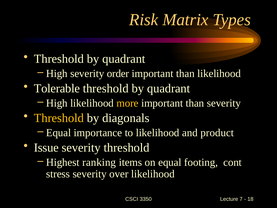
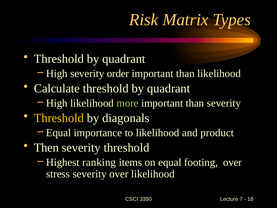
Tolerable: Tolerable -> Calculate (57, 88)
more colour: yellow -> light green (128, 103)
Issue: Issue -> Then (46, 147)
footing cont: cont -> over (233, 162)
